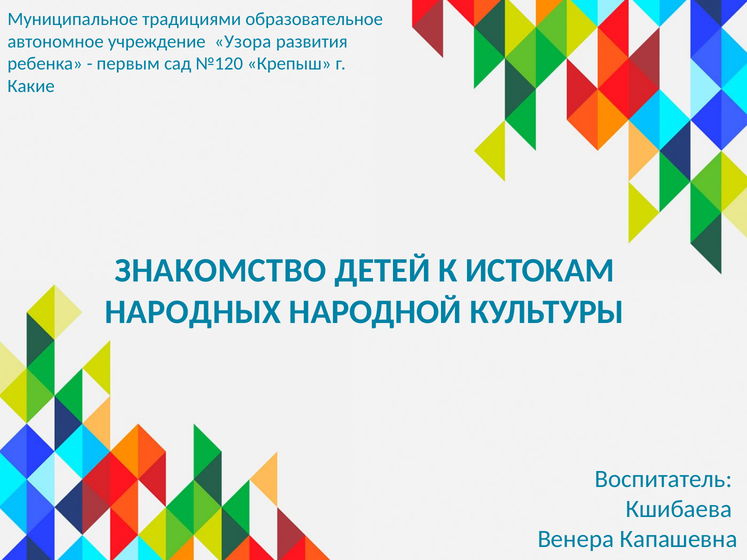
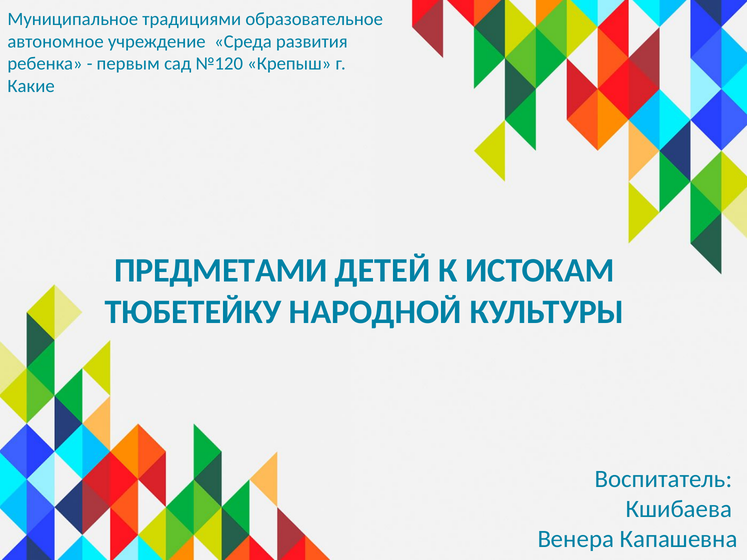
Узора: Узора -> Среда (243, 41)
ЗНАКОМСТВО: ЗНАКОМСТВО -> ПРЕДМЕТАМИ (221, 271)
НАРОДНЫХ: НАРОДНЫХ -> ТЮБЕТЕЙКУ (193, 312)
